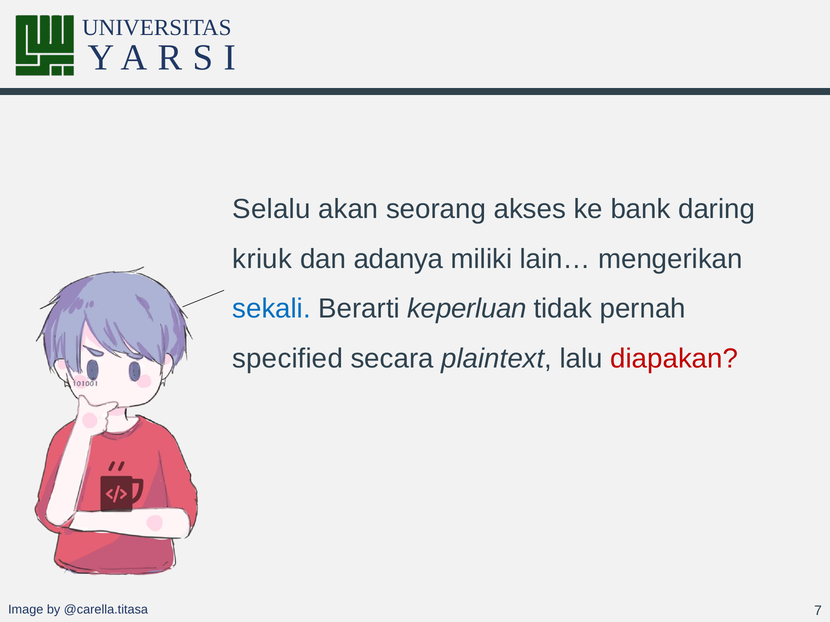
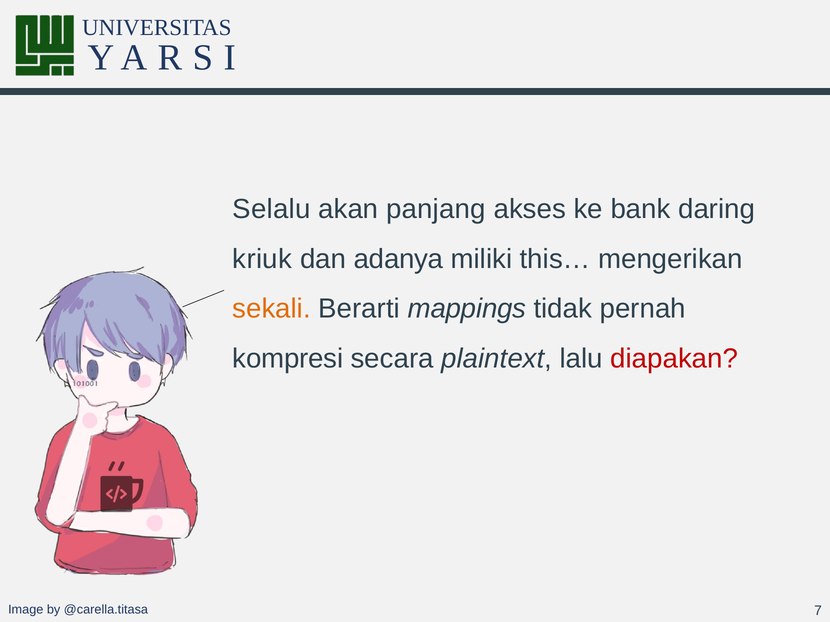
seorang: seorang -> panjang (436, 209)
lain…: lain… -> this… (555, 259)
sekali colour: blue -> orange (272, 309)
keperluan: keperluan -> mappings (467, 309)
specified: specified -> kompresi (288, 359)
